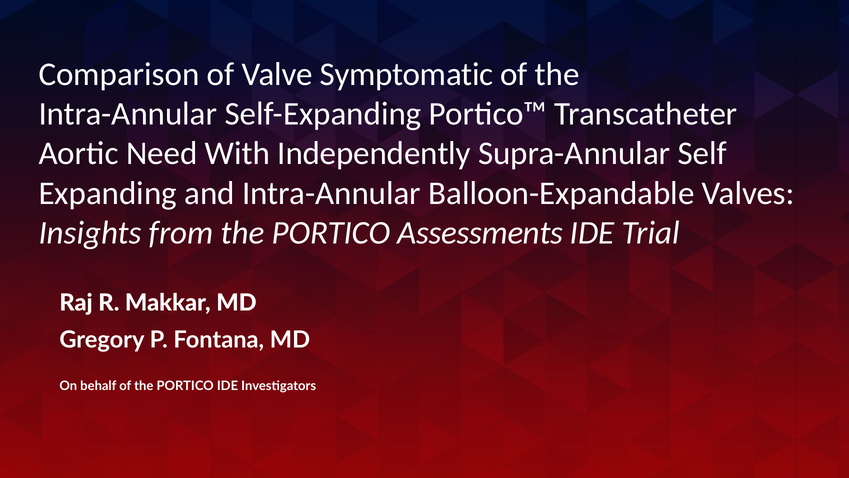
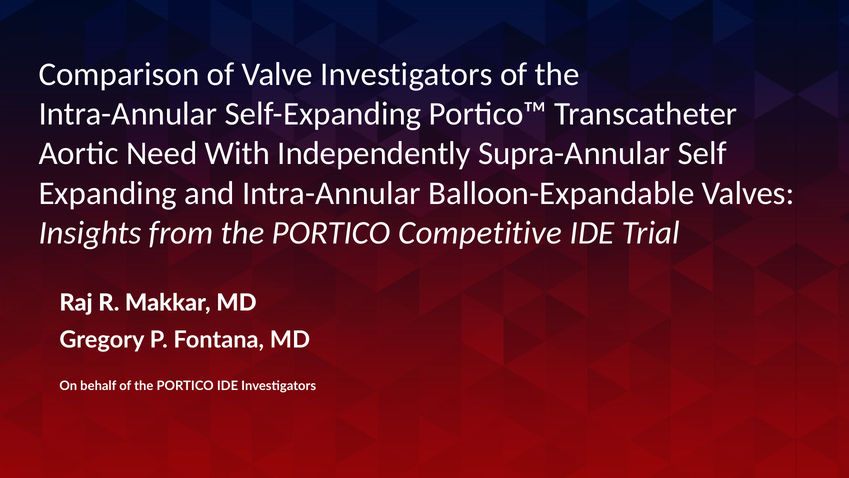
Valve Symptomatic: Symptomatic -> Investigators (406, 74)
Assessments: Assessments -> Competitive (480, 233)
